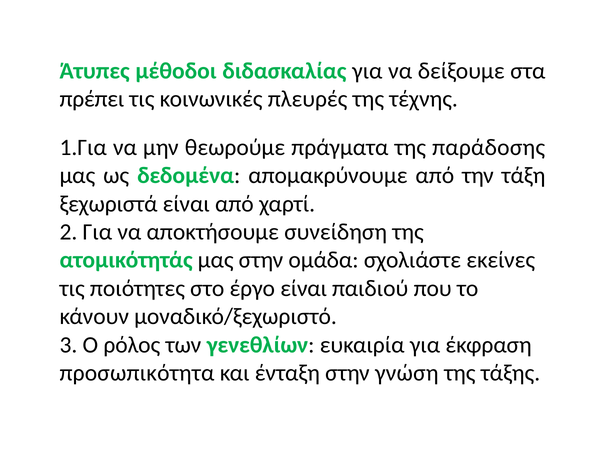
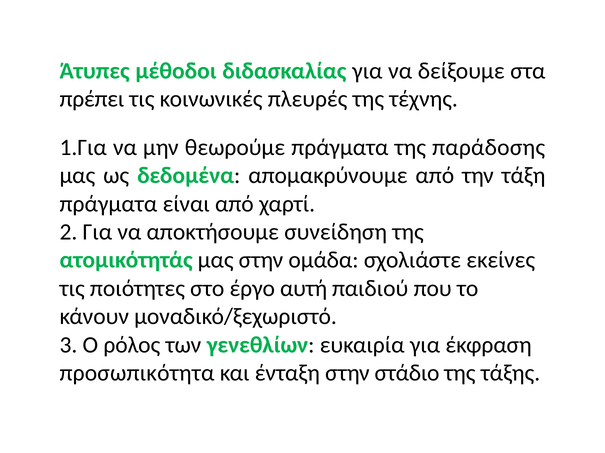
ξεχωριστά: ξεχωριστά -> πράγματα (108, 204)
έργο είναι: είναι -> αυτή (304, 289)
γνώση: γνώση -> στάδιο (407, 374)
